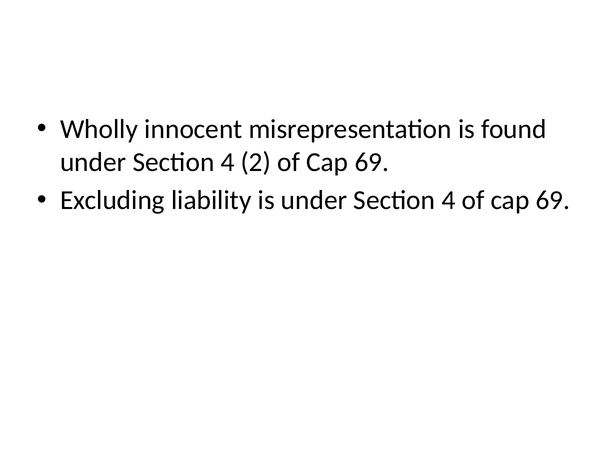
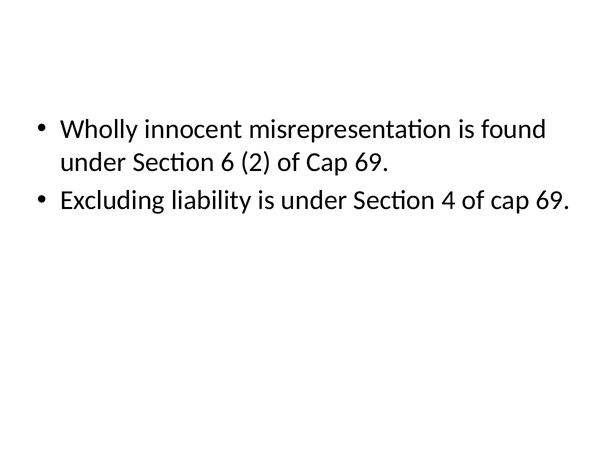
4: 4 -> 6 (227, 162)
